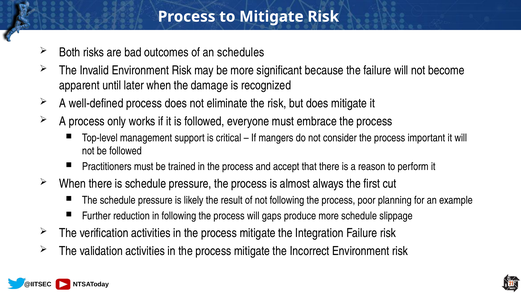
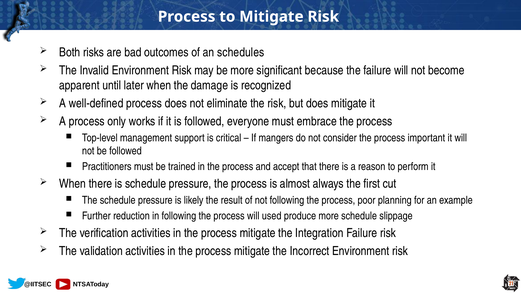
gaps: gaps -> used (272, 216)
